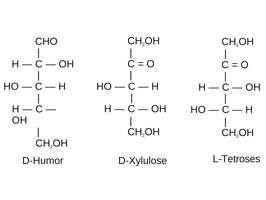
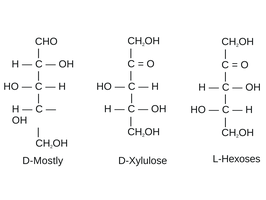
D-Humor: D-Humor -> D-Mostly (43, 160)
L-Tetroses: L-Tetroses -> L-Hexoses (237, 158)
